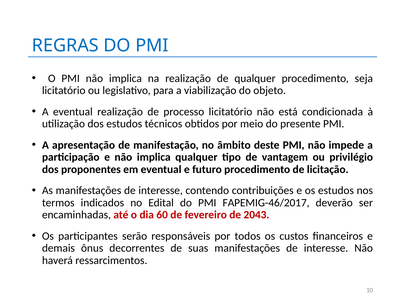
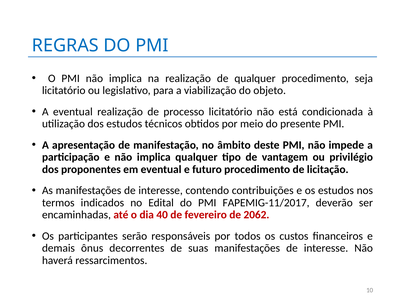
FAPEMIG-46/2017: FAPEMIG-46/2017 -> FAPEMIG-11/2017 (266, 202)
60: 60 -> 40 (162, 215)
2043: 2043 -> 2062 (256, 215)
